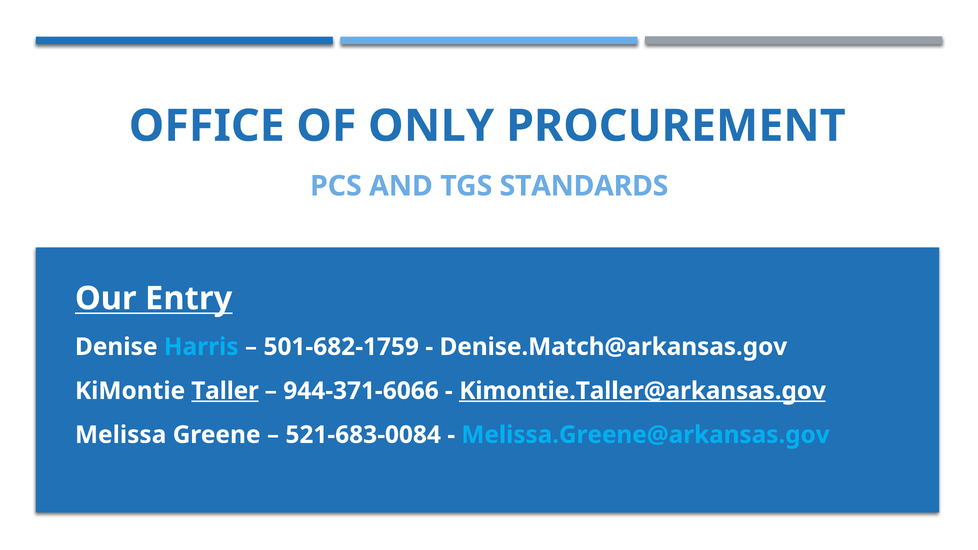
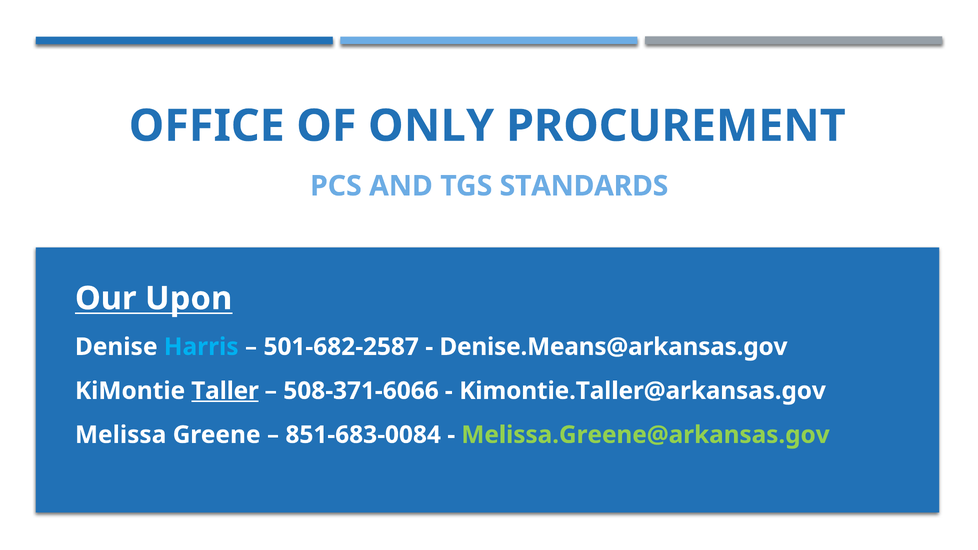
Entry: Entry -> Upon (189, 299)
501-682-1759: 501-682-1759 -> 501-682-2587 (341, 347)
Denise.Match@arkansas.gov: Denise.Match@arkansas.gov -> Denise.Means@arkansas.gov (613, 347)
944-371-6066: 944-371-6066 -> 508-371-6066 (361, 391)
Kimontie.Taller@arkansas.gov underline: present -> none (643, 391)
521-683-0084: 521-683-0084 -> 851-683-0084 (363, 435)
Melissa.Greene@arkansas.gov colour: light blue -> light green (646, 435)
